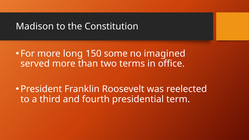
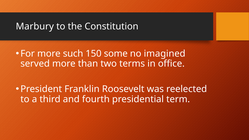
Madison: Madison -> Marbury (35, 26)
long: long -> such (73, 54)
